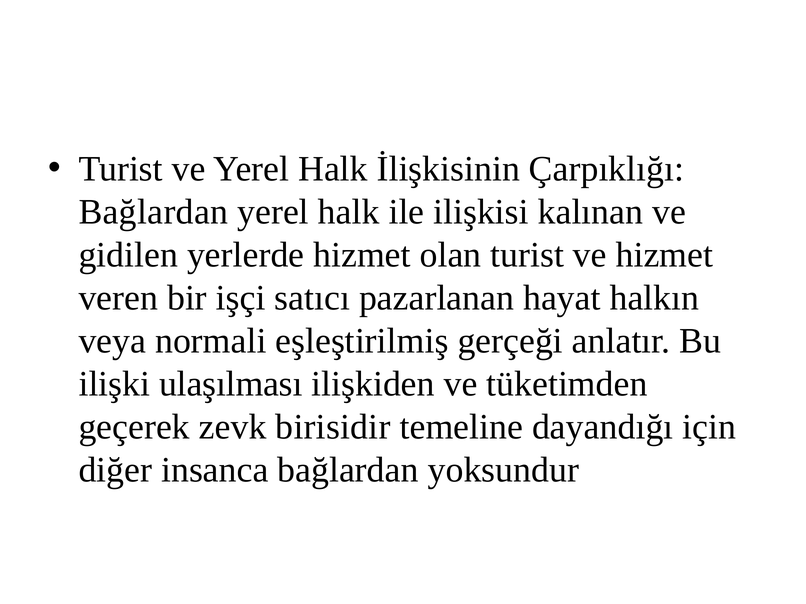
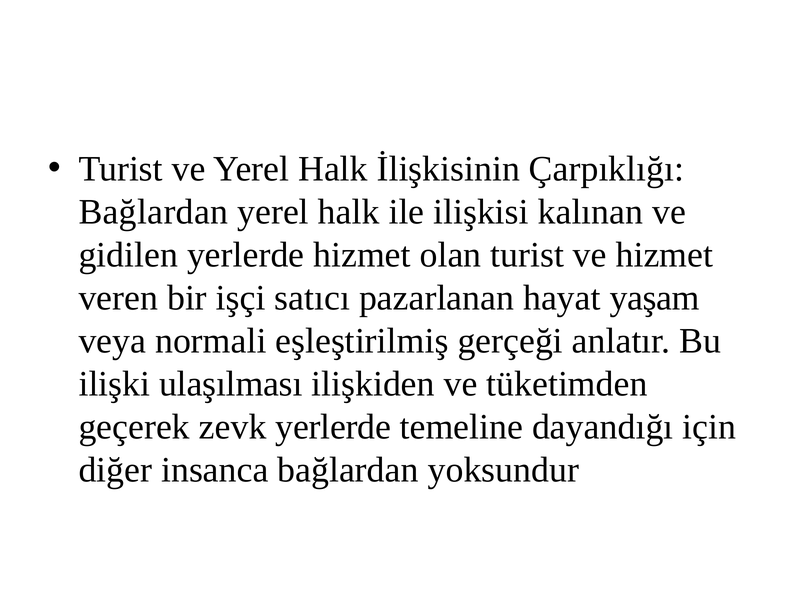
halkın: halkın -> yaşam (655, 298)
zevk birisidir: birisidir -> yerlerde (333, 427)
